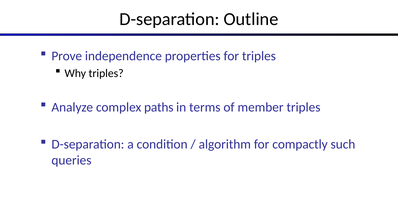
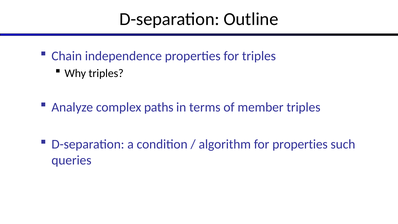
Prove: Prove -> Chain (67, 56)
for compactly: compactly -> properties (300, 144)
